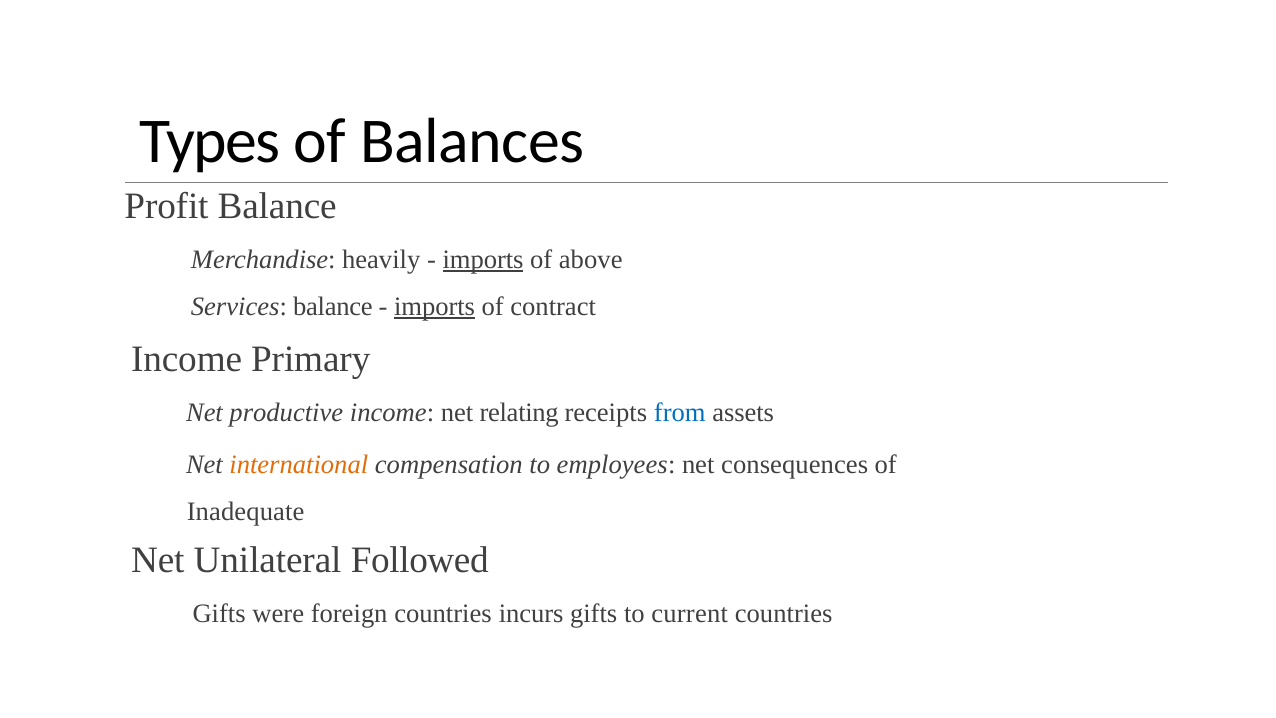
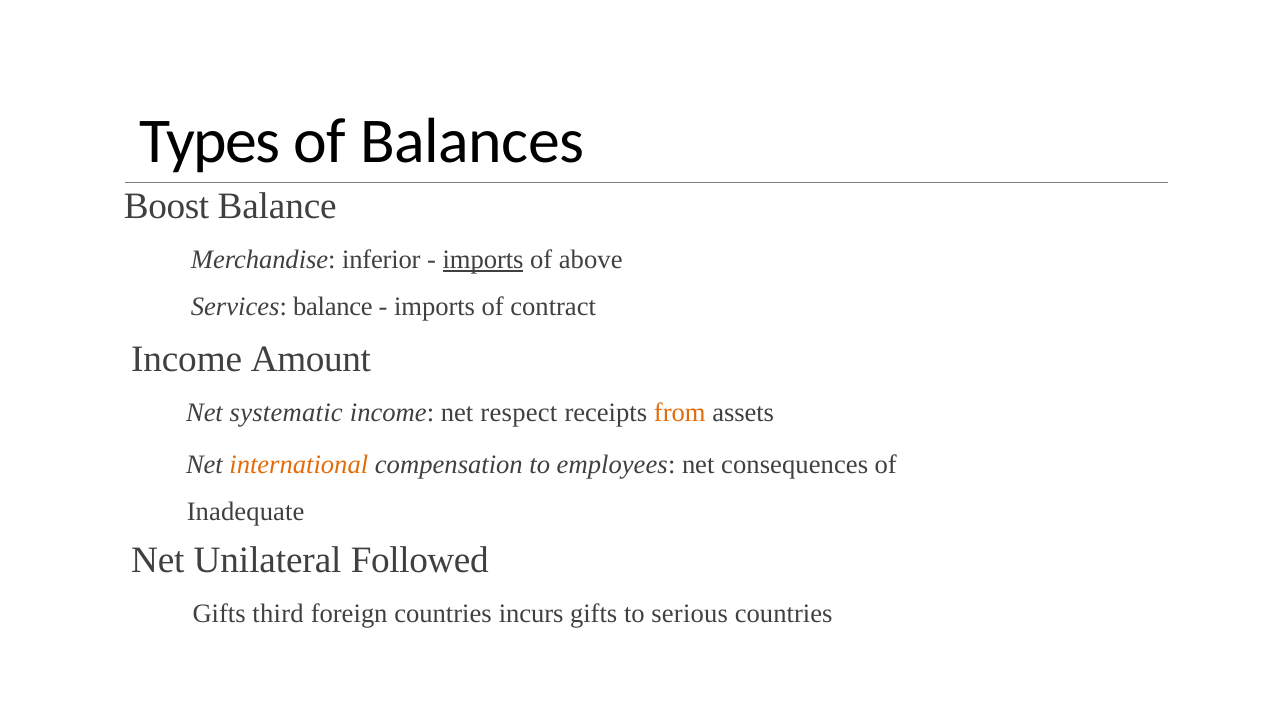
Profit: Profit -> Boost (167, 206)
heavily: heavily -> inferior (381, 259)
imports underline: present -> none (435, 306)
Primary: Primary -> Amount (311, 359)
productive: productive -> systematic (286, 413)
relating: relating -> respect (519, 413)
from colour: blue -> orange (680, 413)
were: were -> third (278, 614)
current: current -> serious (690, 614)
